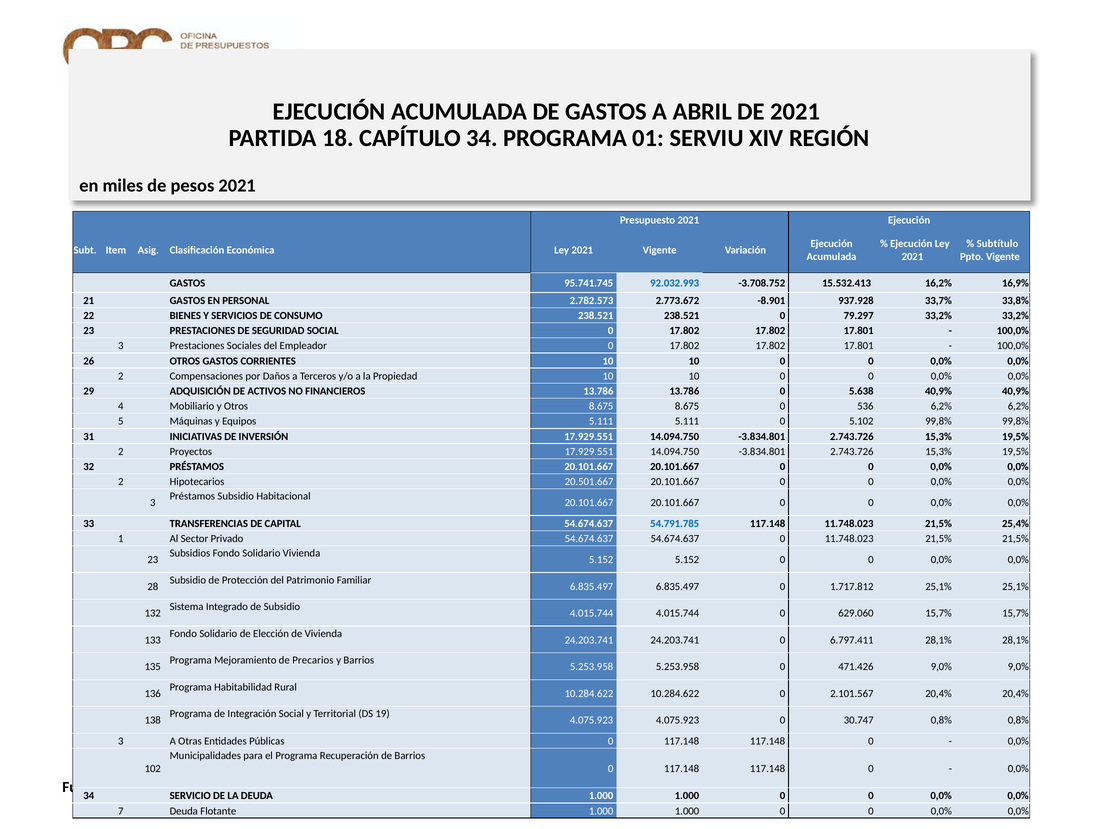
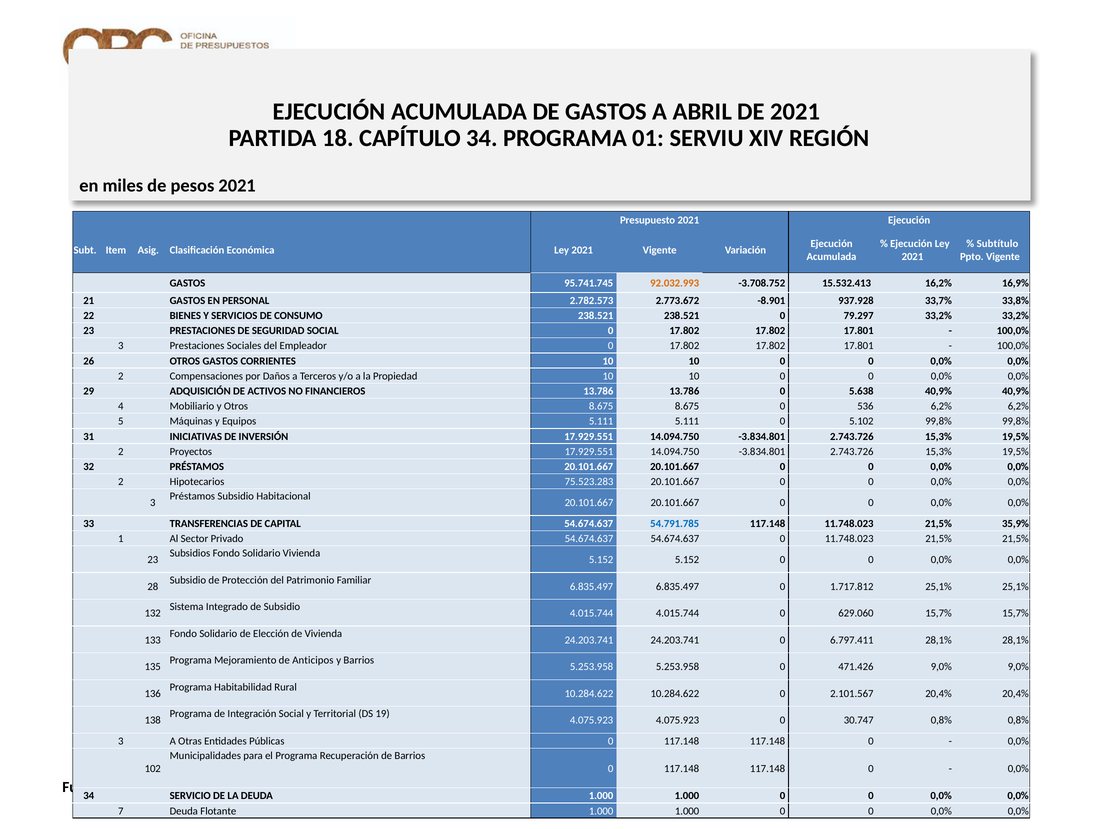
92.032.993 colour: blue -> orange (675, 283)
20.501.667: 20.501.667 -> 75.523.283 (589, 482)
25,4%: 25,4% -> 35,9% (1015, 524)
Precarios: Precarios -> Anticipos (313, 661)
